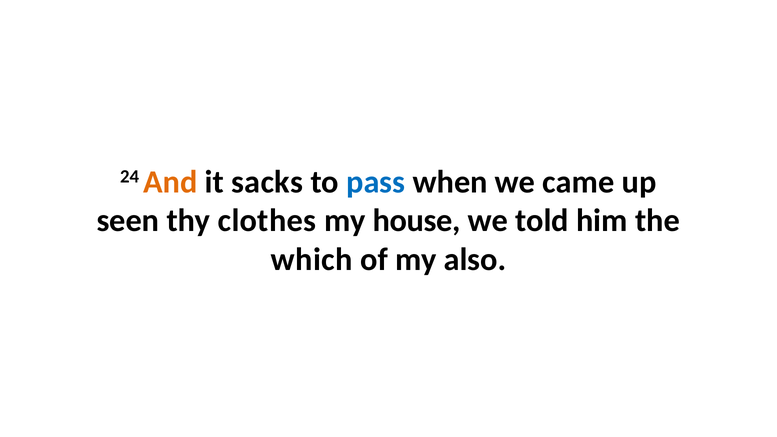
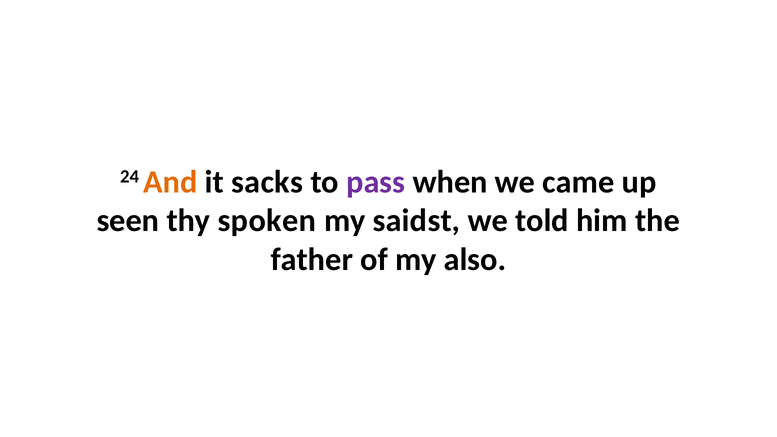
pass colour: blue -> purple (376, 182)
clothes: clothes -> spoken (267, 221)
house: house -> saidst (416, 221)
which: which -> father (312, 260)
